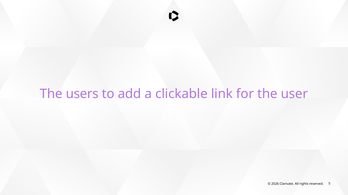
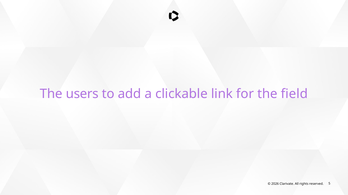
user: user -> field (294, 94)
